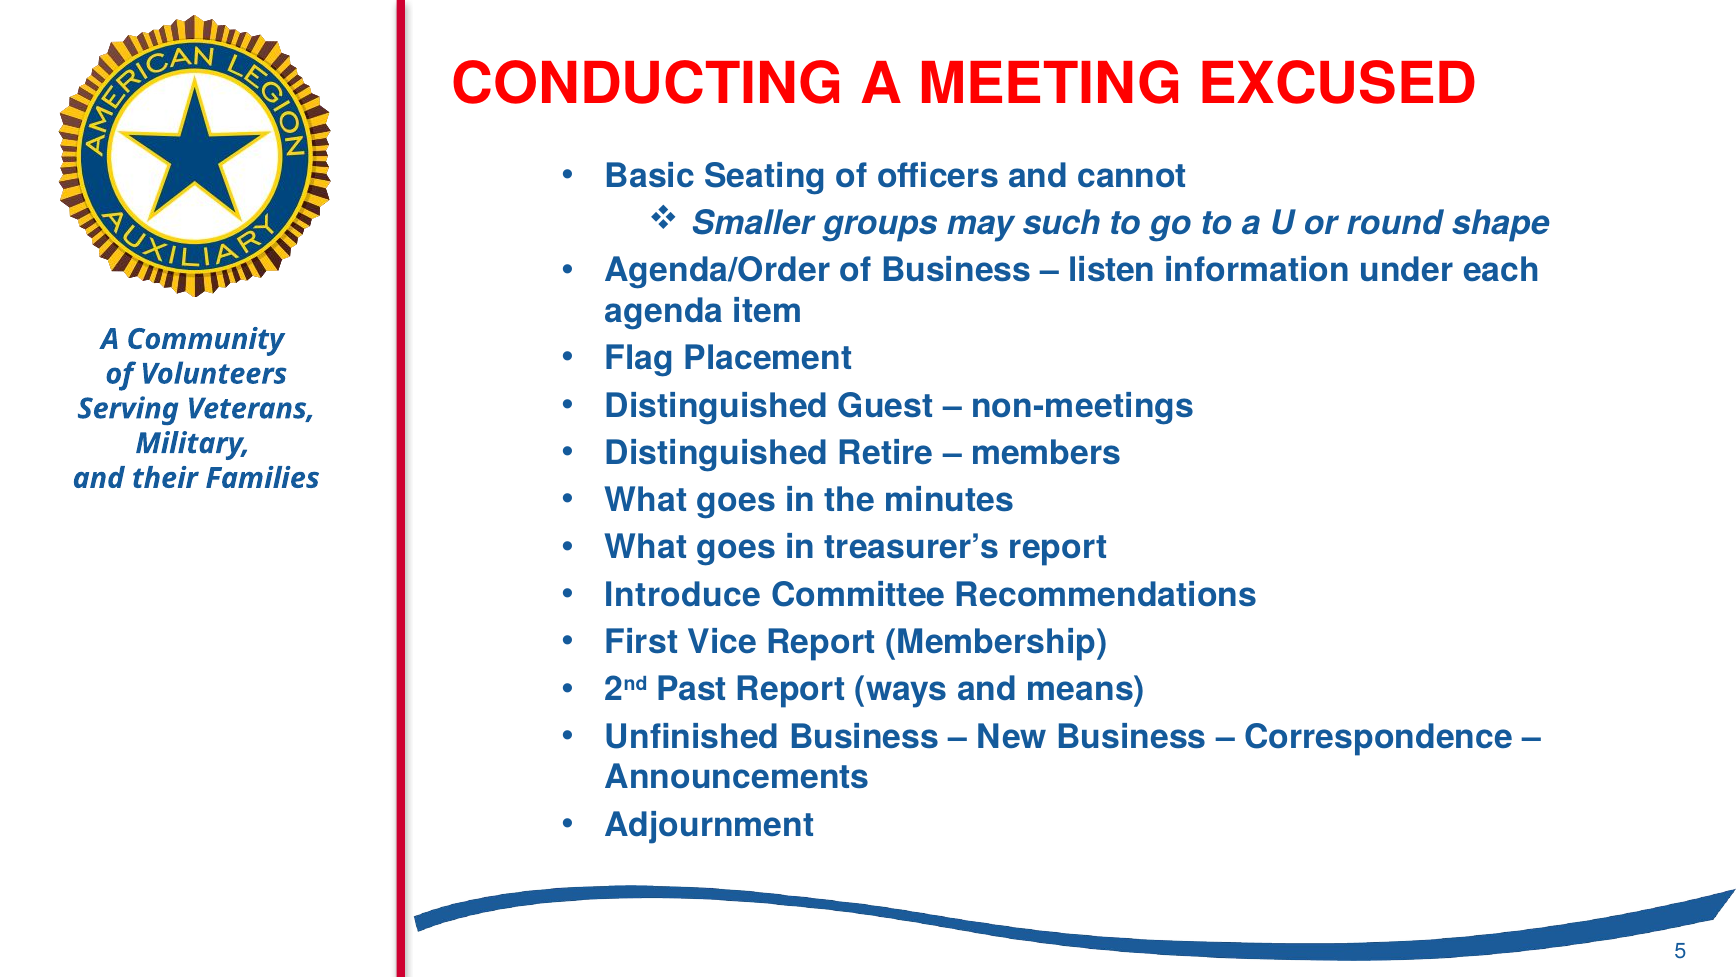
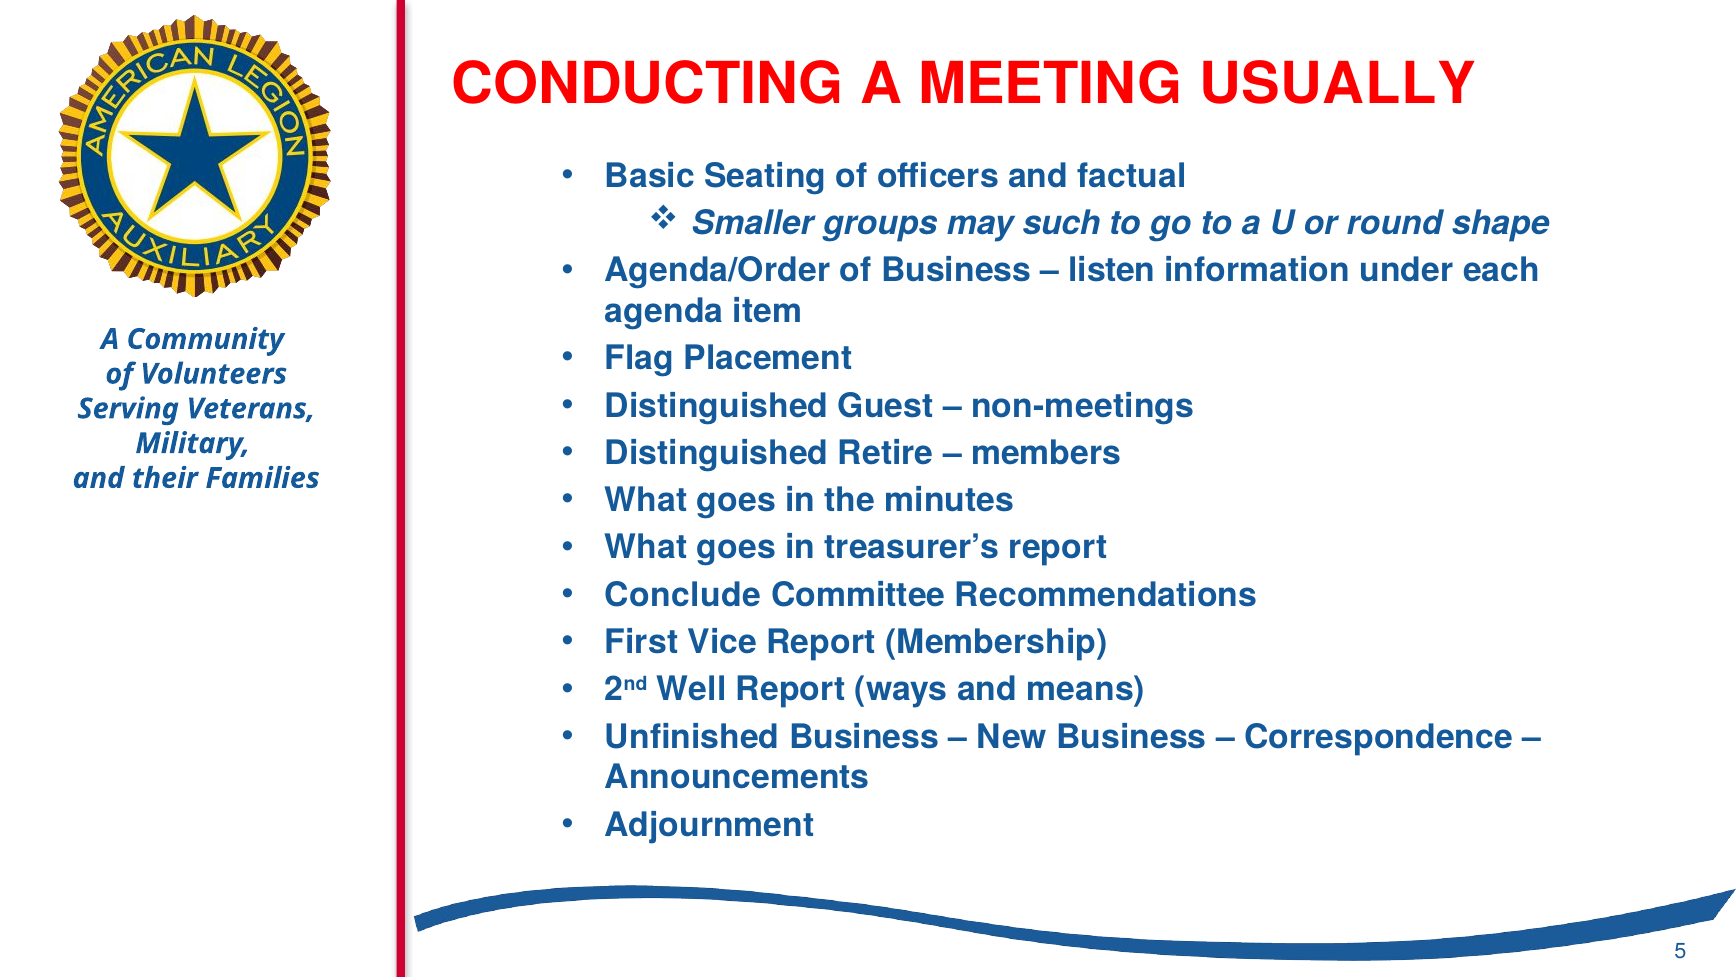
EXCUSED: EXCUSED -> USUALLY (1337, 84)
cannot: cannot -> factual (1132, 176)
Introduce: Introduce -> Conclude (683, 595)
Past: Past -> Well (692, 689)
